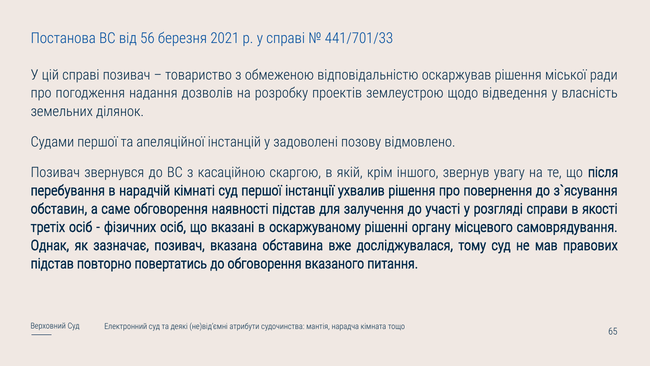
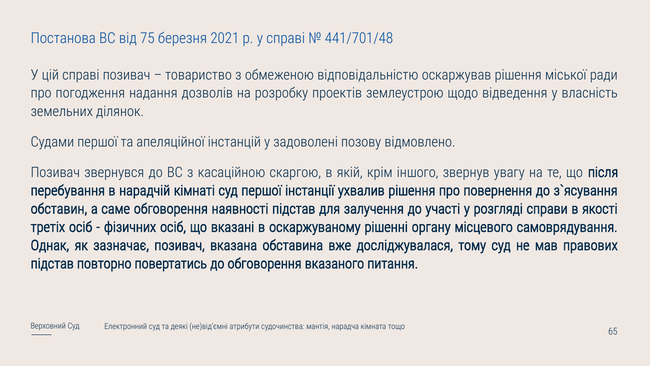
56: 56 -> 75 (147, 38)
441/701/33: 441/701/33 -> 441/701/48 (359, 38)
